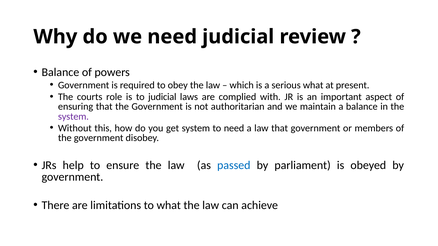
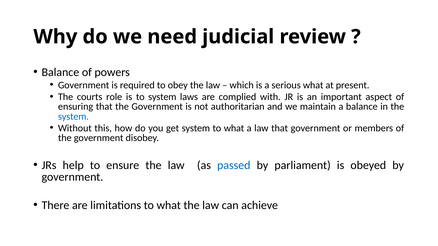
to judicial: judicial -> system (162, 97)
system colour: purple -> blue (73, 117)
need: need -> what (234, 128)
